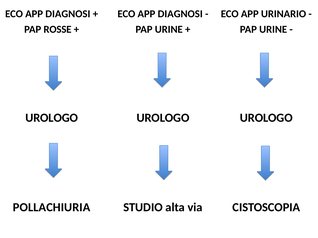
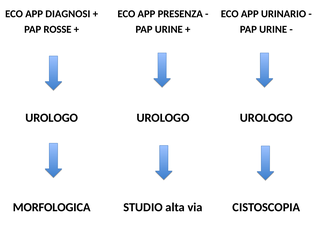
DIAGNOSI: DIAGNOSI -> PRESENZA (180, 14)
POLLACHIURIA: POLLACHIURIA -> MORFOLOGICA (52, 208)
